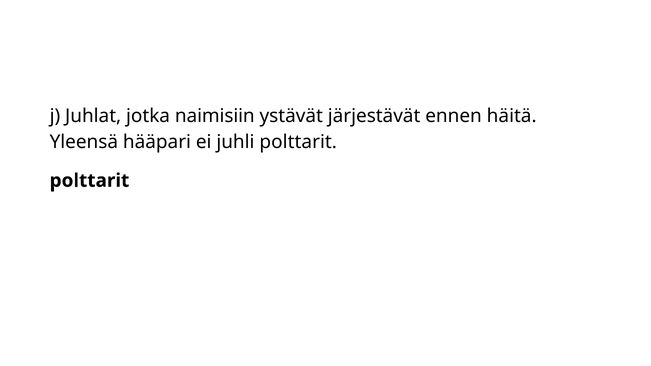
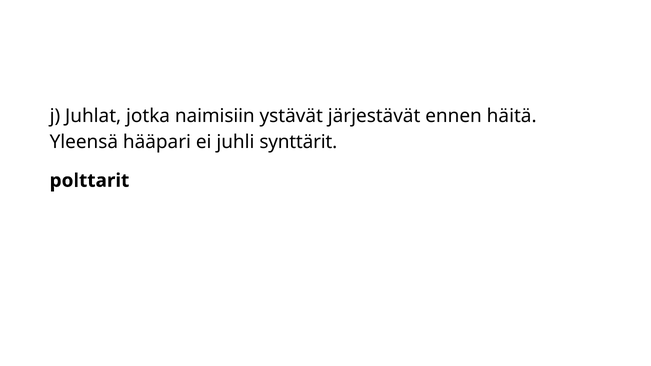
juhli polttarit: polttarit -> synttärit (298, 142)
